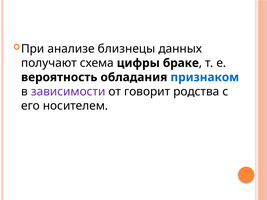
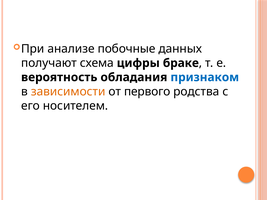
близнецы: близнецы -> побочные (127, 49)
зависимости colour: purple -> orange (68, 92)
говорит: говорит -> первого (147, 92)
